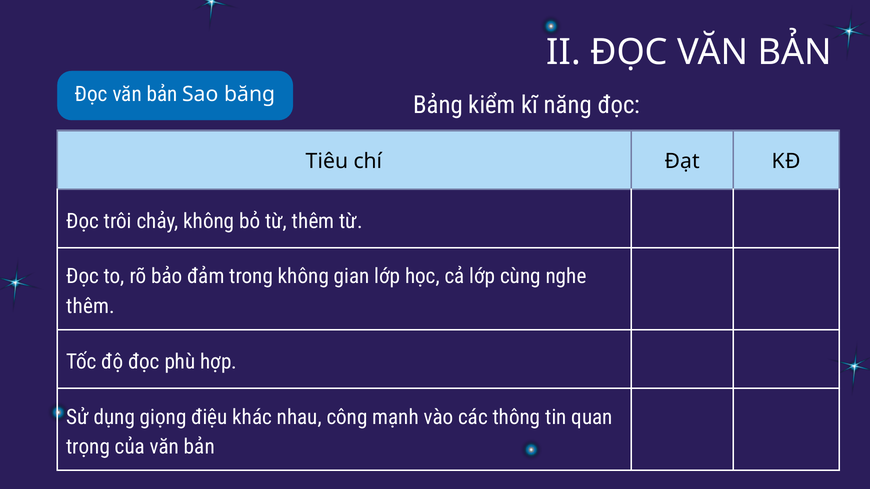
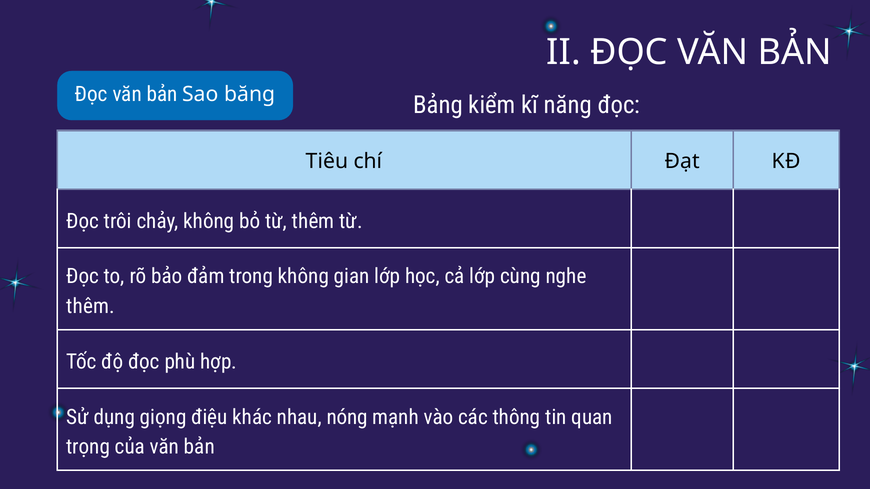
công: công -> nóng (347, 417)
